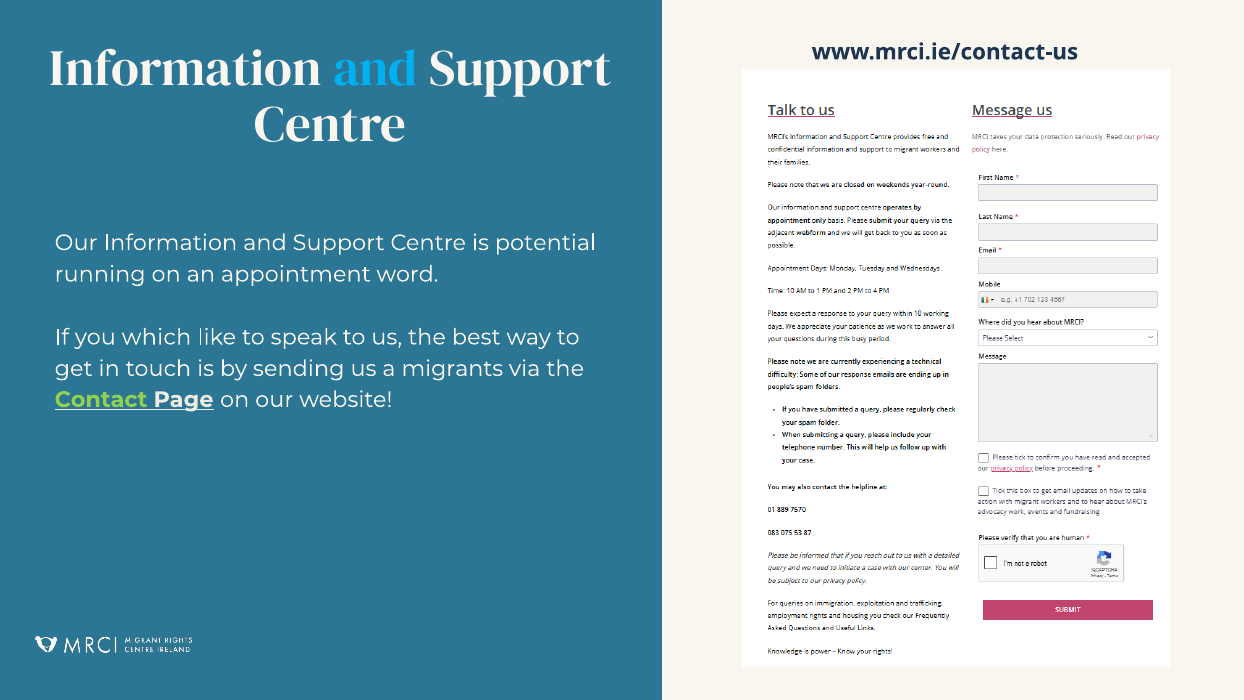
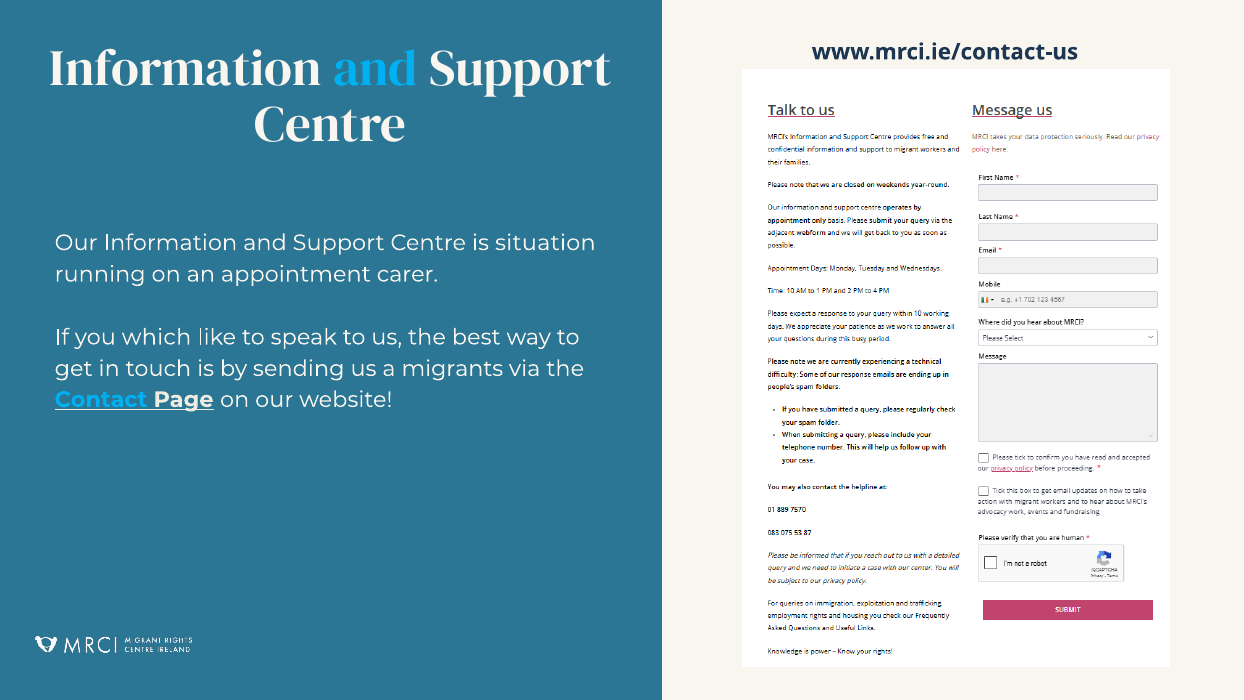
potential: potential -> situation (545, 243)
word: word -> carer (407, 274)
Contact colour: light green -> light blue (101, 399)
